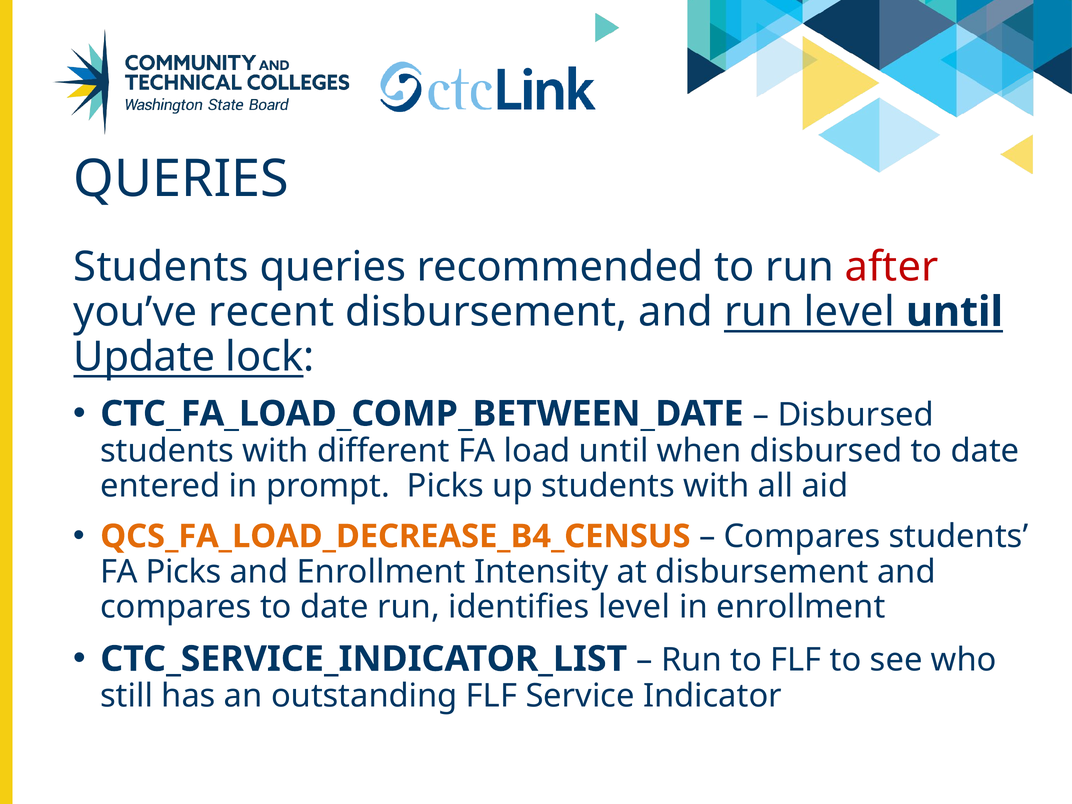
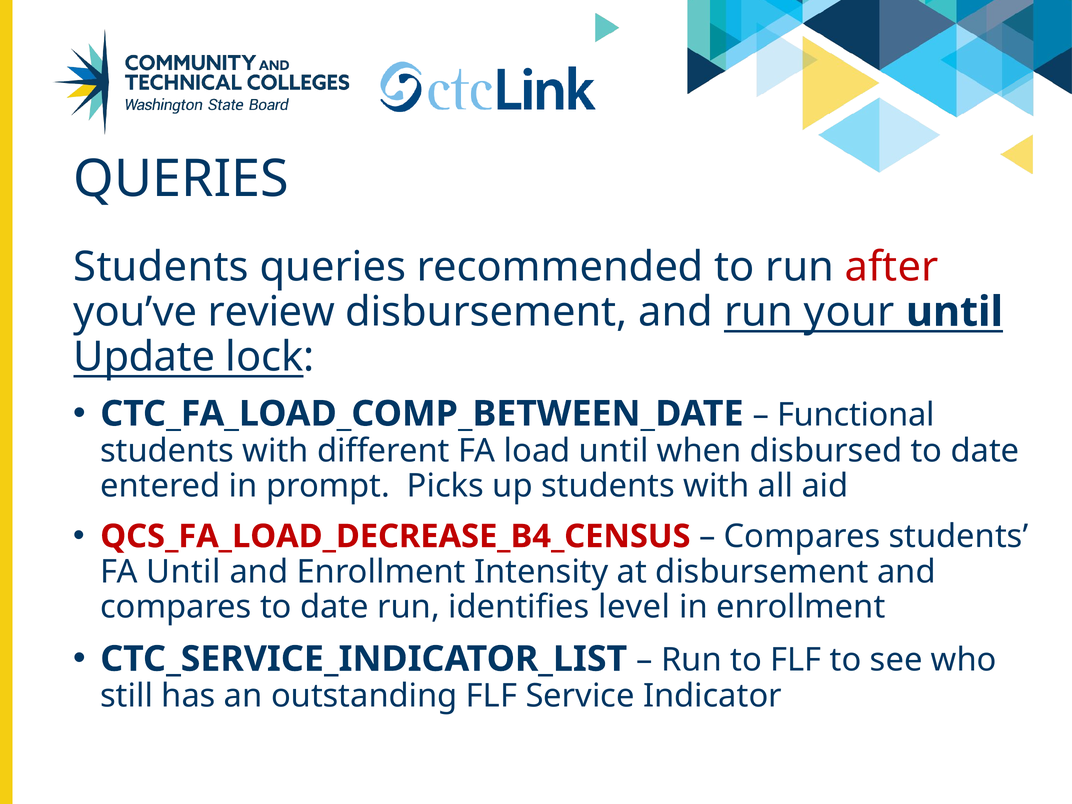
recent: recent -> review (271, 312)
run level: level -> your (849, 312)
Disbursed: Disbursed -> Functional (856, 415)
QCS_FA_LOAD_DECREASE_B4_CENSUS colour: orange -> red (395, 536)
FA Picks: Picks -> Until (183, 572)
